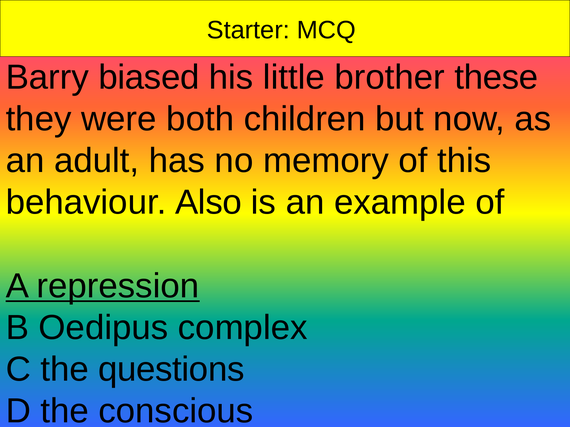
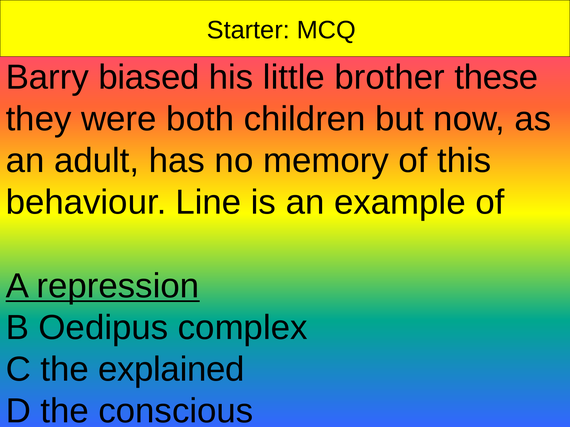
Also: Also -> Line (208, 203)
questions: questions -> explained (171, 370)
